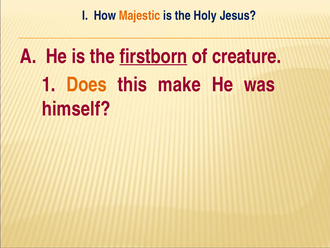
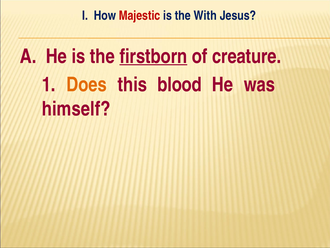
Majestic colour: orange -> red (140, 16)
Holy: Holy -> With (205, 16)
make: make -> blood (180, 85)
